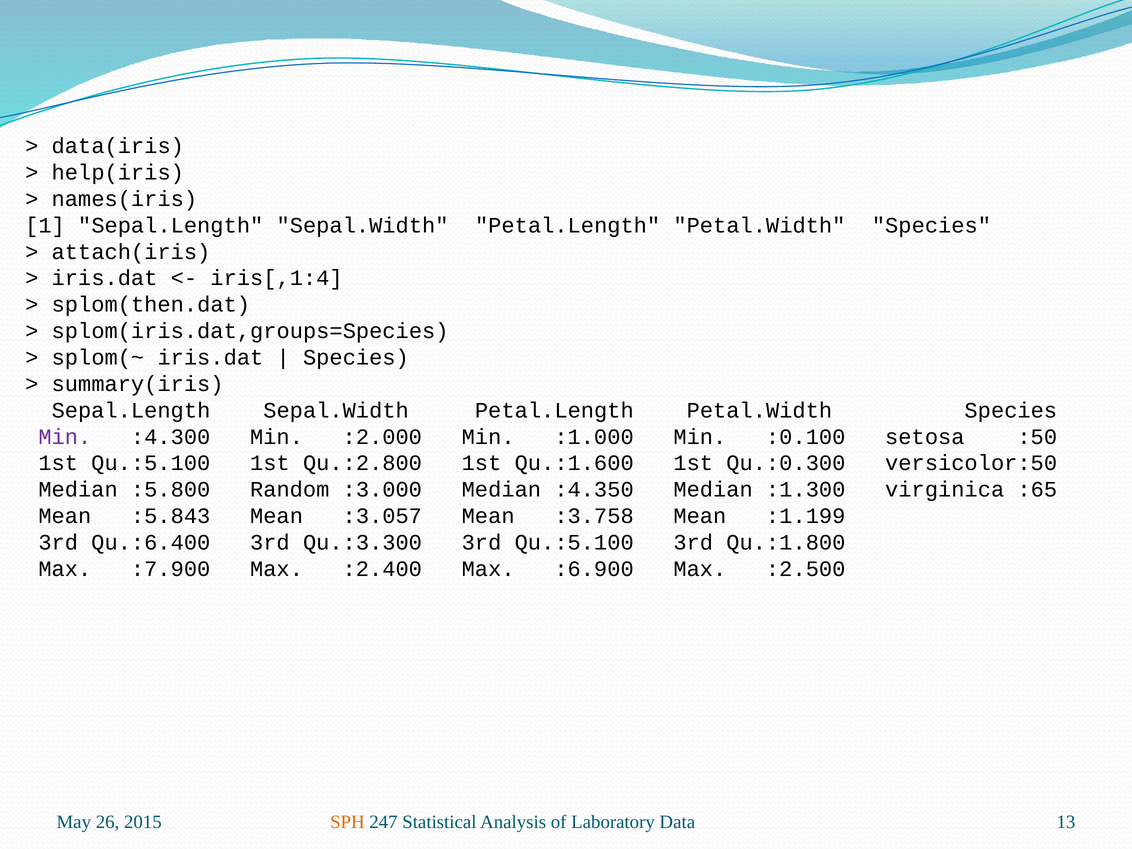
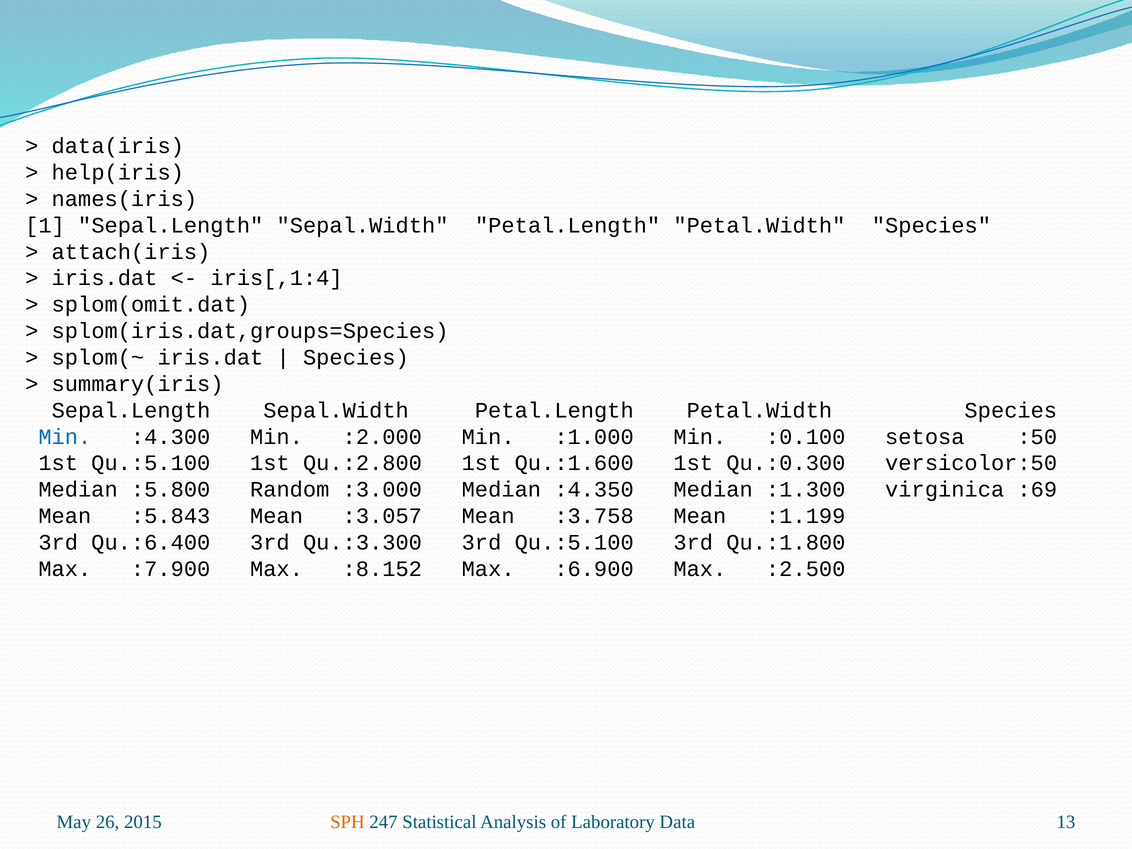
splom(then.dat: splom(then.dat -> splom(omit.dat (151, 305)
Min colour: purple -> blue (65, 437)
:65: :65 -> :69 (1037, 490)
:2.400: :2.400 -> :8.152 (382, 569)
